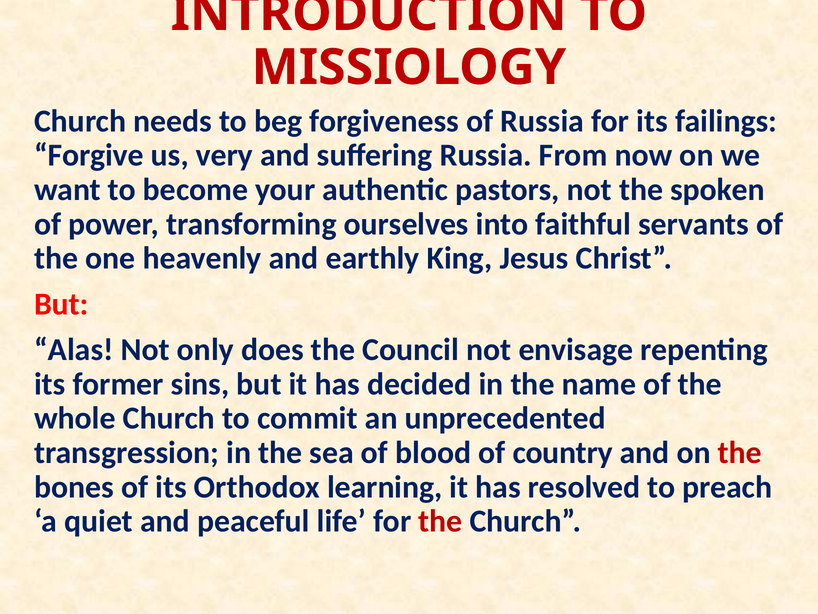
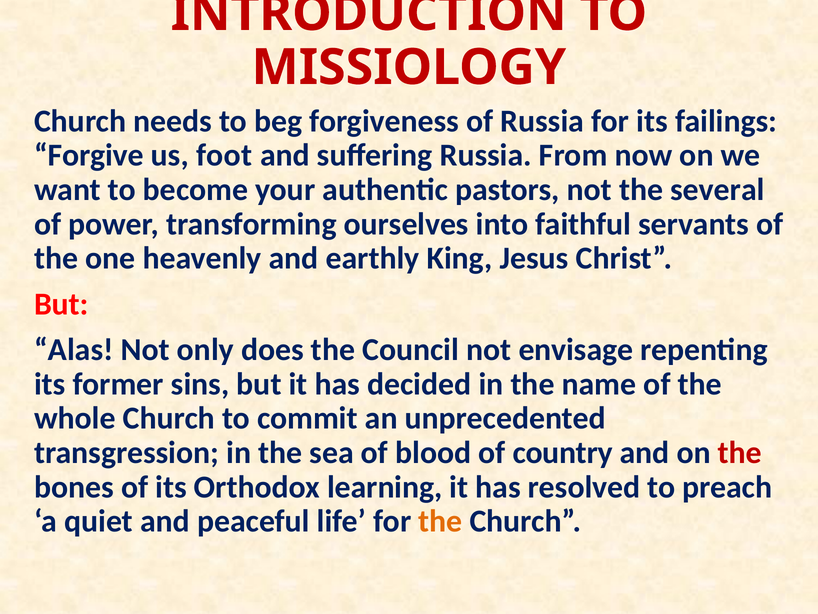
very: very -> foot (224, 155)
spoken: spoken -> several (717, 190)
the colour: red -> orange (440, 521)
